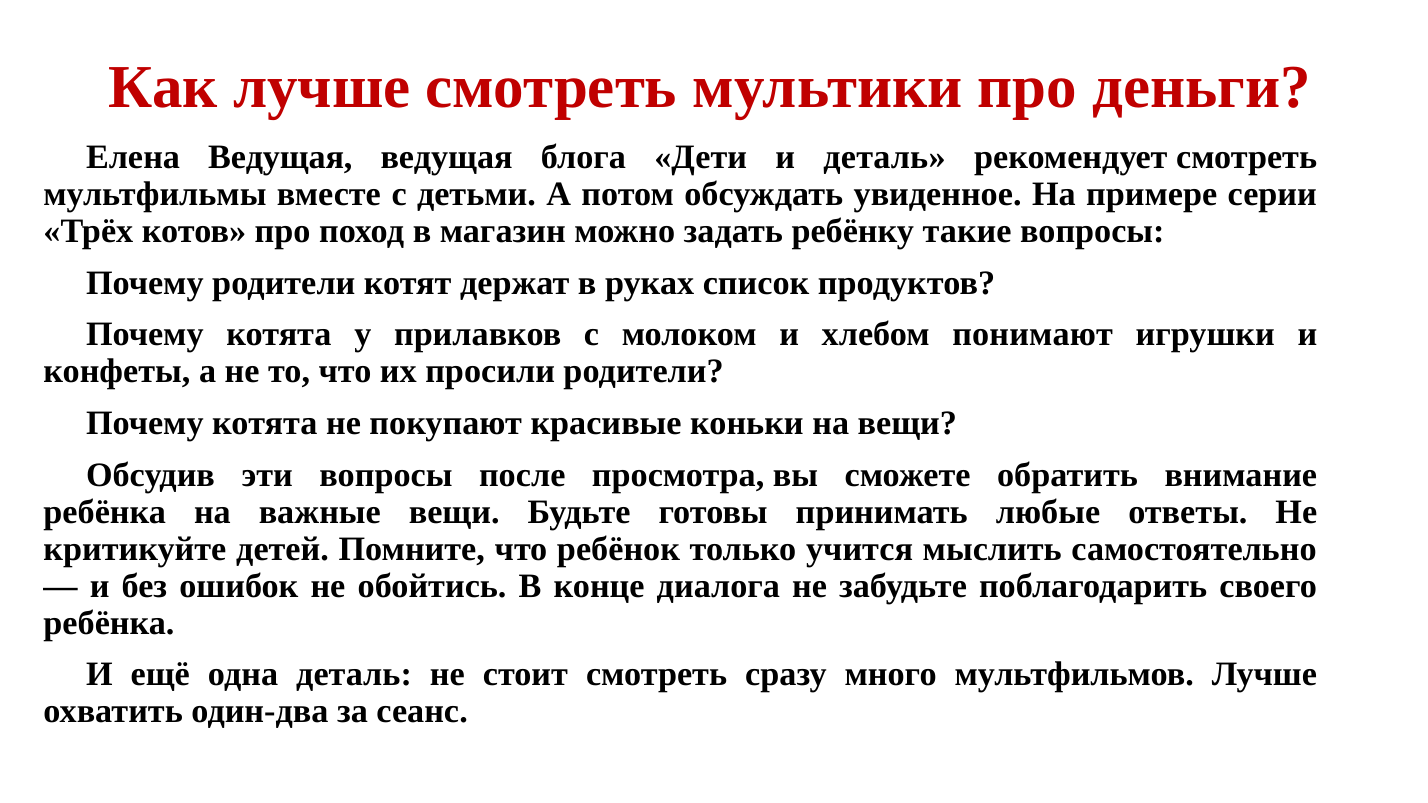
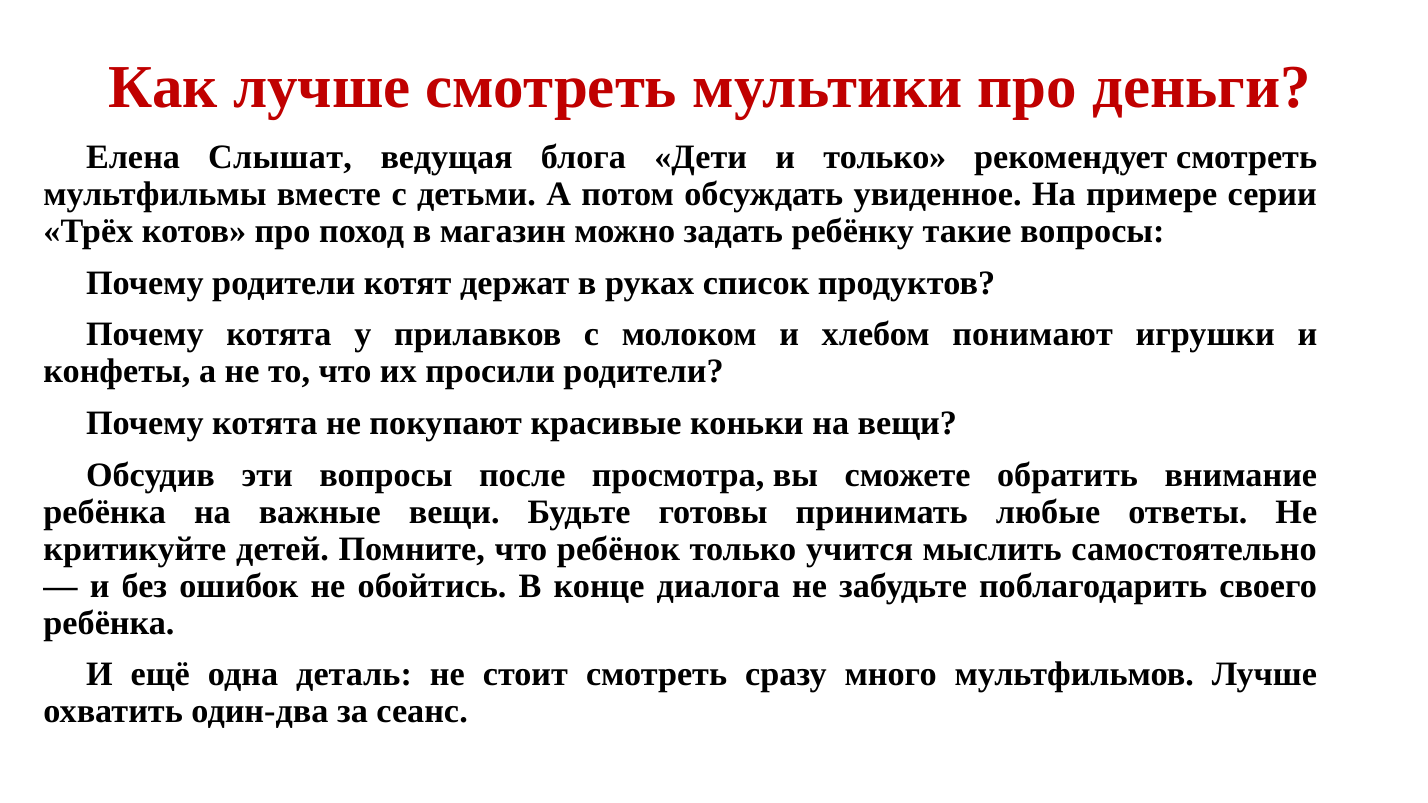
Елена Ведущая: Ведущая -> Слышат (280, 157)
и деталь: деталь -> только (885, 157)
